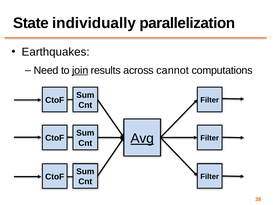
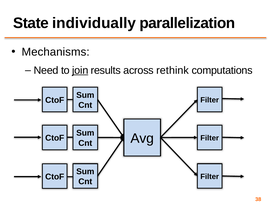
Earthquakes: Earthquakes -> Mechanisms (56, 52)
cannot: cannot -> rethink (173, 70)
Avg underline: present -> none (142, 138)
